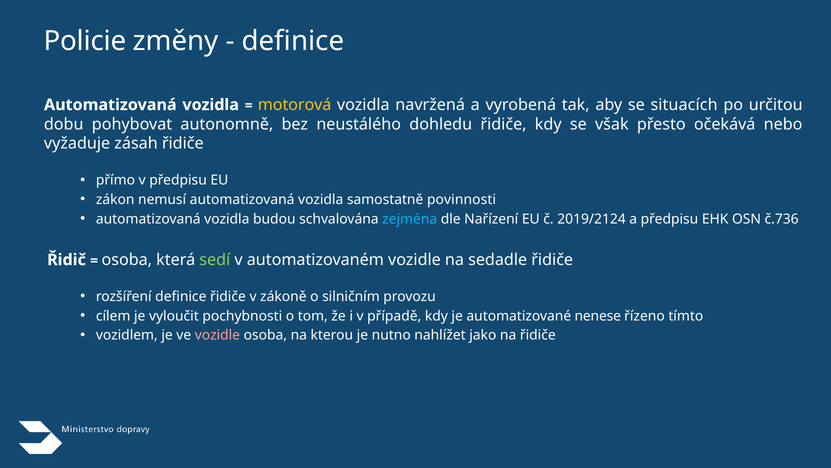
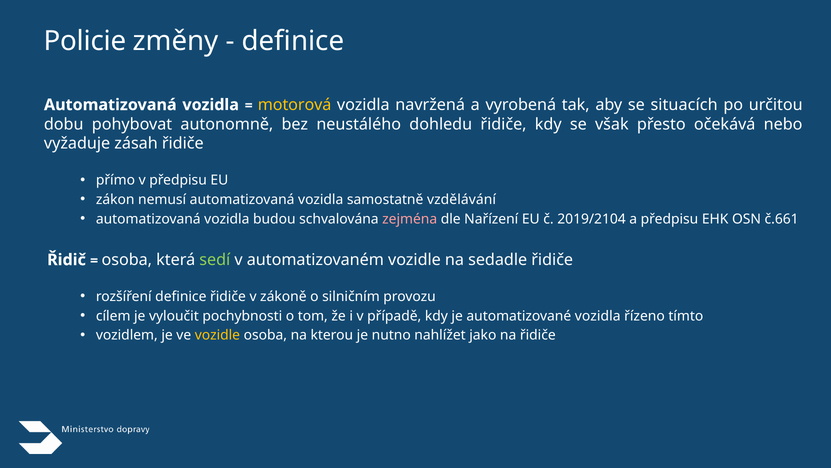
povinnosti: povinnosti -> vzdělávání (462, 199)
zejména colour: light blue -> pink (410, 219)
2019/2124: 2019/2124 -> 2019/2104 (592, 219)
č.736: č.736 -> č.661 (782, 219)
automatizované nenese: nenese -> vozidla (598, 316)
vozidle colour: pink -> yellow (217, 335)
